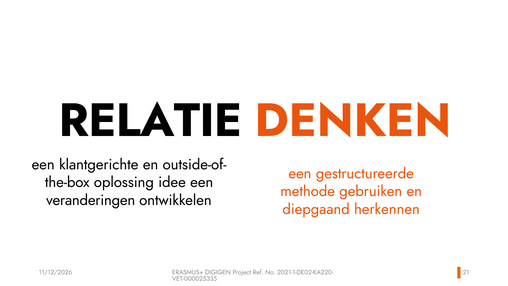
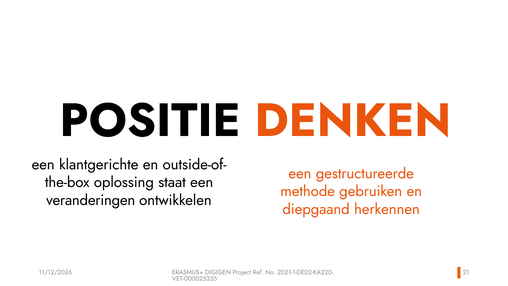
RELATIE: RELATIE -> POSITIE (150, 120)
idee: idee -> staat (172, 182)
